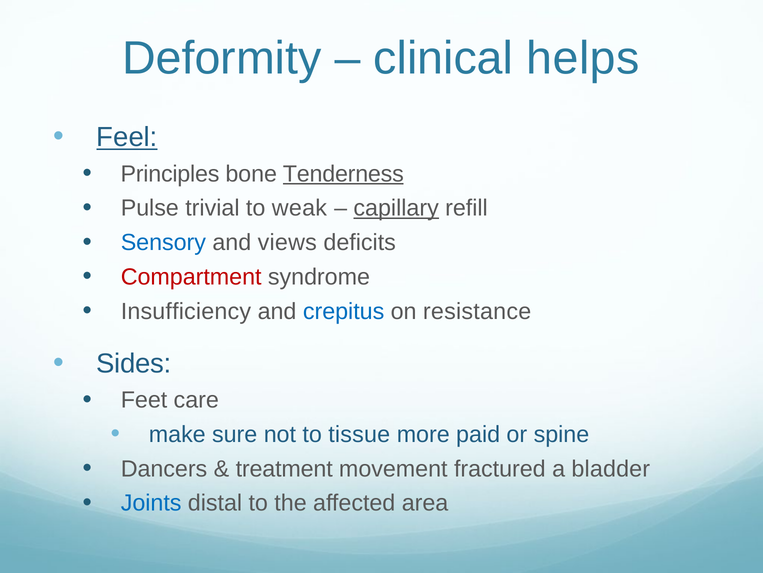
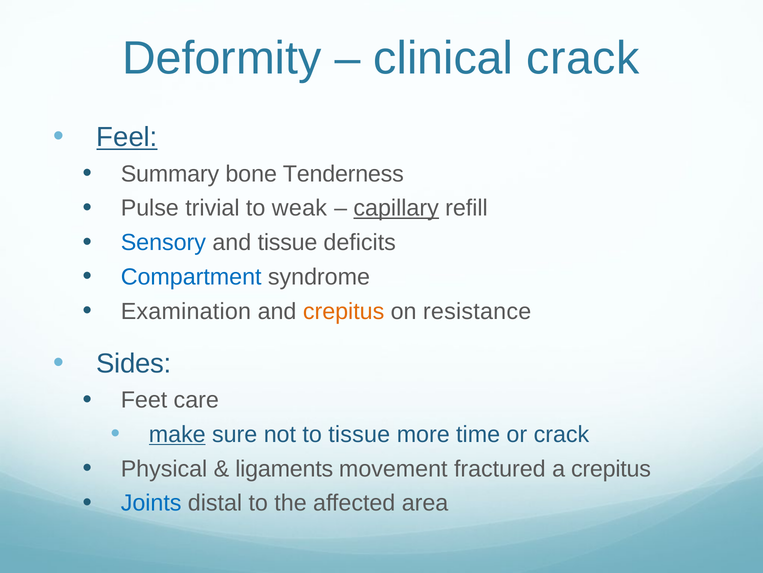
clinical helps: helps -> crack (583, 59)
Principles: Principles -> Summary (170, 174)
Tenderness underline: present -> none (343, 174)
and views: views -> tissue (288, 242)
Compartment colour: red -> blue (191, 277)
Insufficiency: Insufficiency -> Examination (186, 311)
crepitus colour: blue -> orange (344, 311)
make underline: none -> present (177, 434)
paid: paid -> time (478, 434)
or spine: spine -> crack (561, 434)
Dancers: Dancers -> Physical (164, 468)
treatment: treatment -> ligaments (284, 468)
a bladder: bladder -> crepitus (611, 468)
